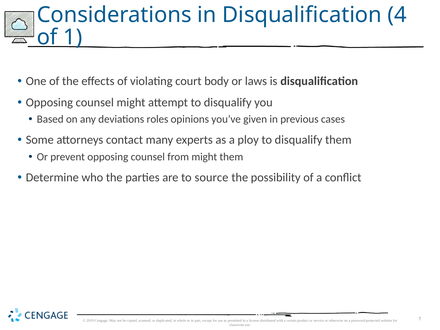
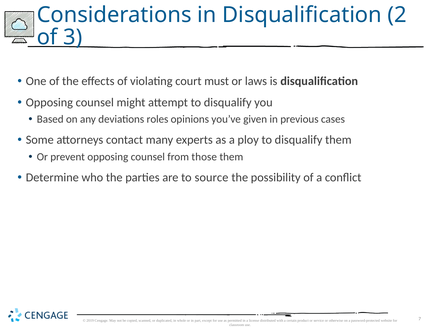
4: 4 -> 2 (397, 15)
1: 1 -> 3 (73, 37)
body: body -> must (217, 81)
from might: might -> those (204, 157)
